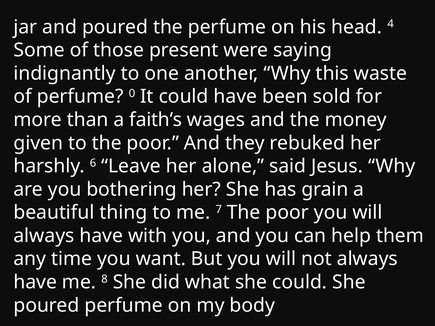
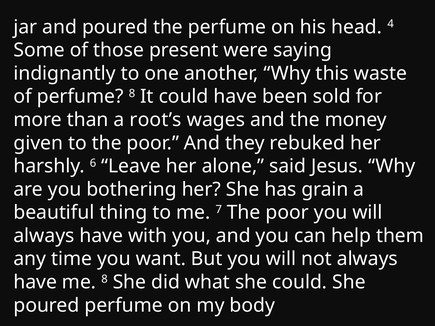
perfume 0: 0 -> 8 (132, 94)
faith’s: faith’s -> root’s (156, 120)
